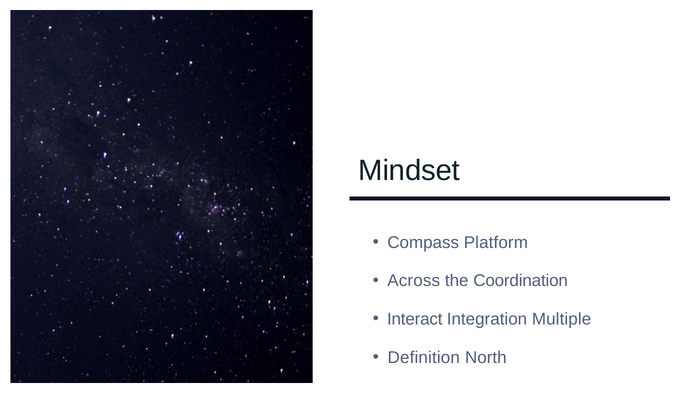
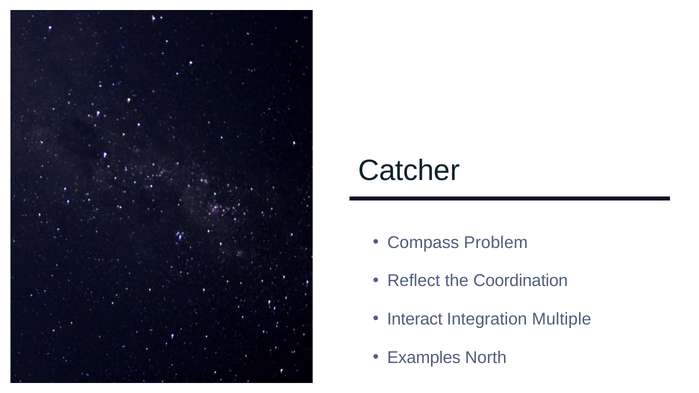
Mindset: Mindset -> Catcher (409, 171)
Platform: Platform -> Problem (496, 243)
Across: Across -> Reflect (414, 281)
Definition: Definition -> Examples (424, 358)
